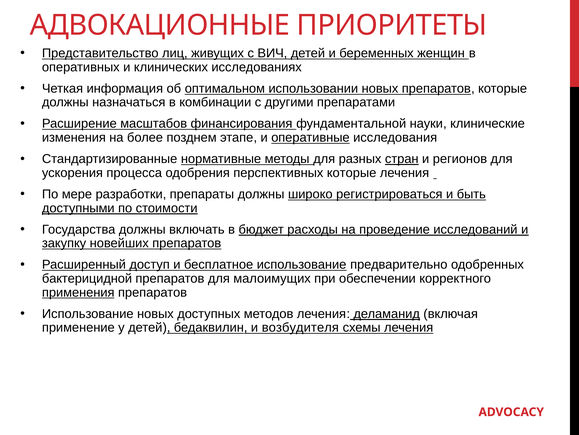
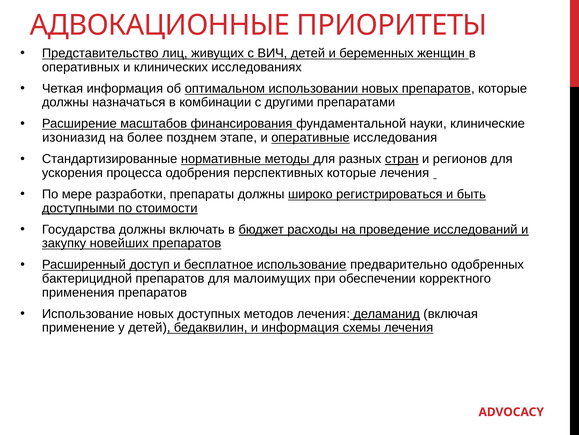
изменения: изменения -> изониазид (74, 137)
применения underline: present -> none (78, 292)
и возбудителя: возбудителя -> информация (300, 327)
